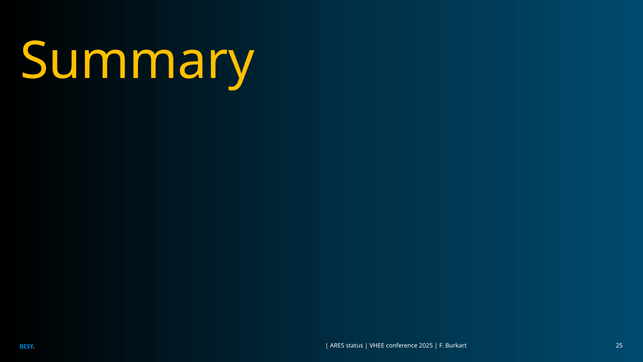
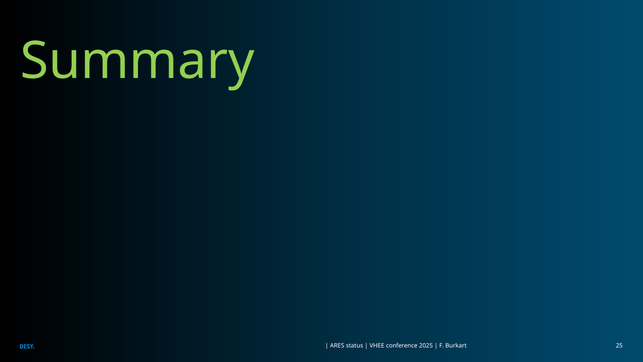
Summary colour: yellow -> light green (137, 61)
